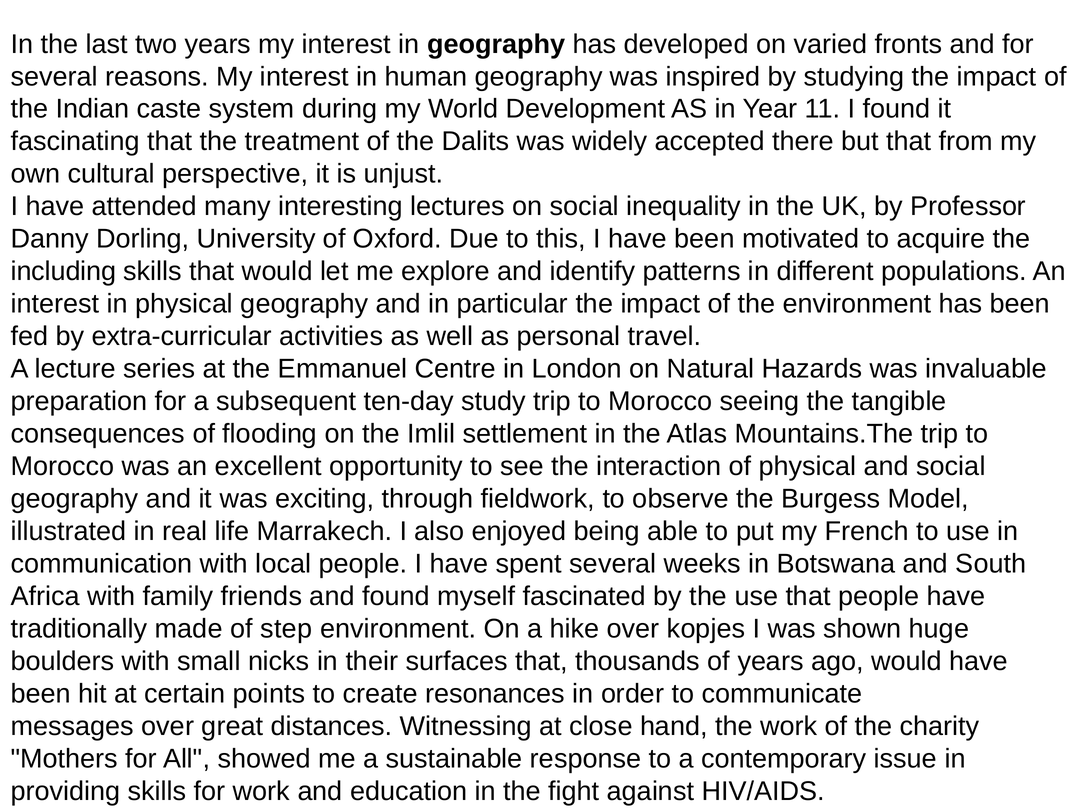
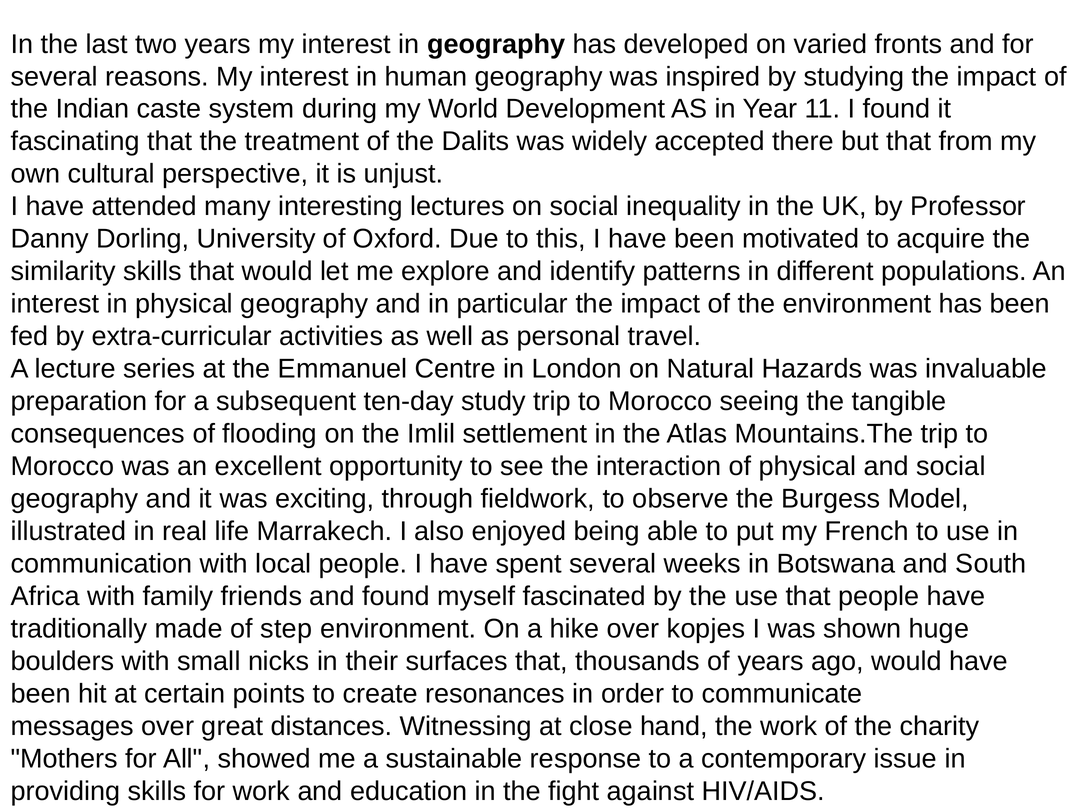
including: including -> similarity (63, 271)
